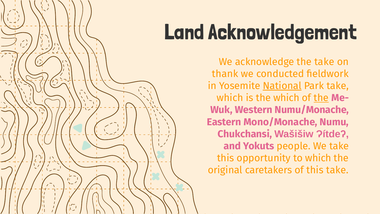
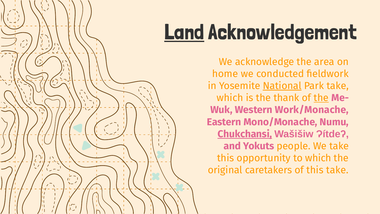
Land underline: none -> present (184, 32)
the take: take -> area (324, 62)
thank: thank -> home (225, 74)
the which: which -> thank (286, 98)
Numu/Monache: Numu/Monache -> Work/Monache (312, 110)
Chukchansi underline: none -> present (245, 134)
